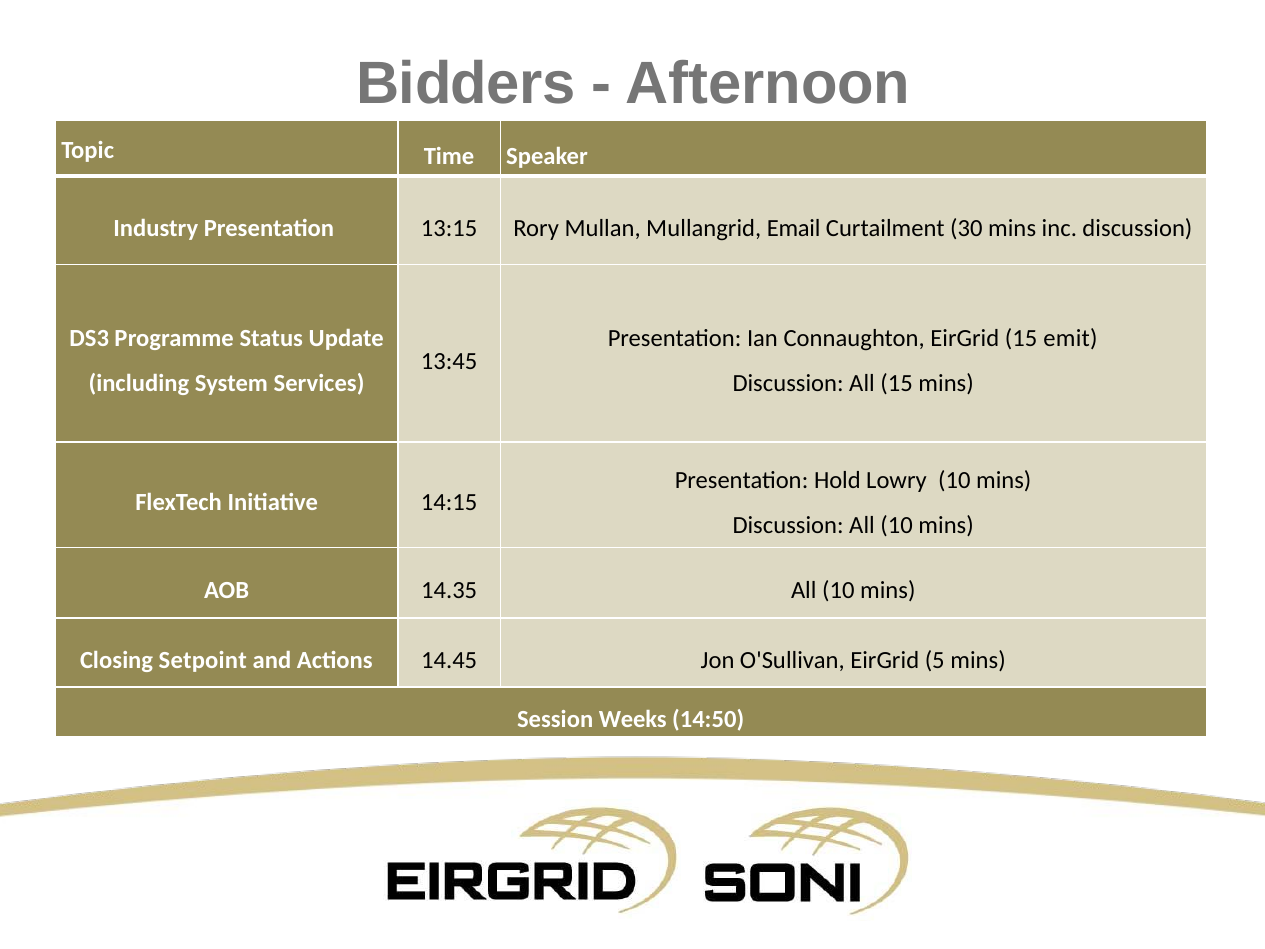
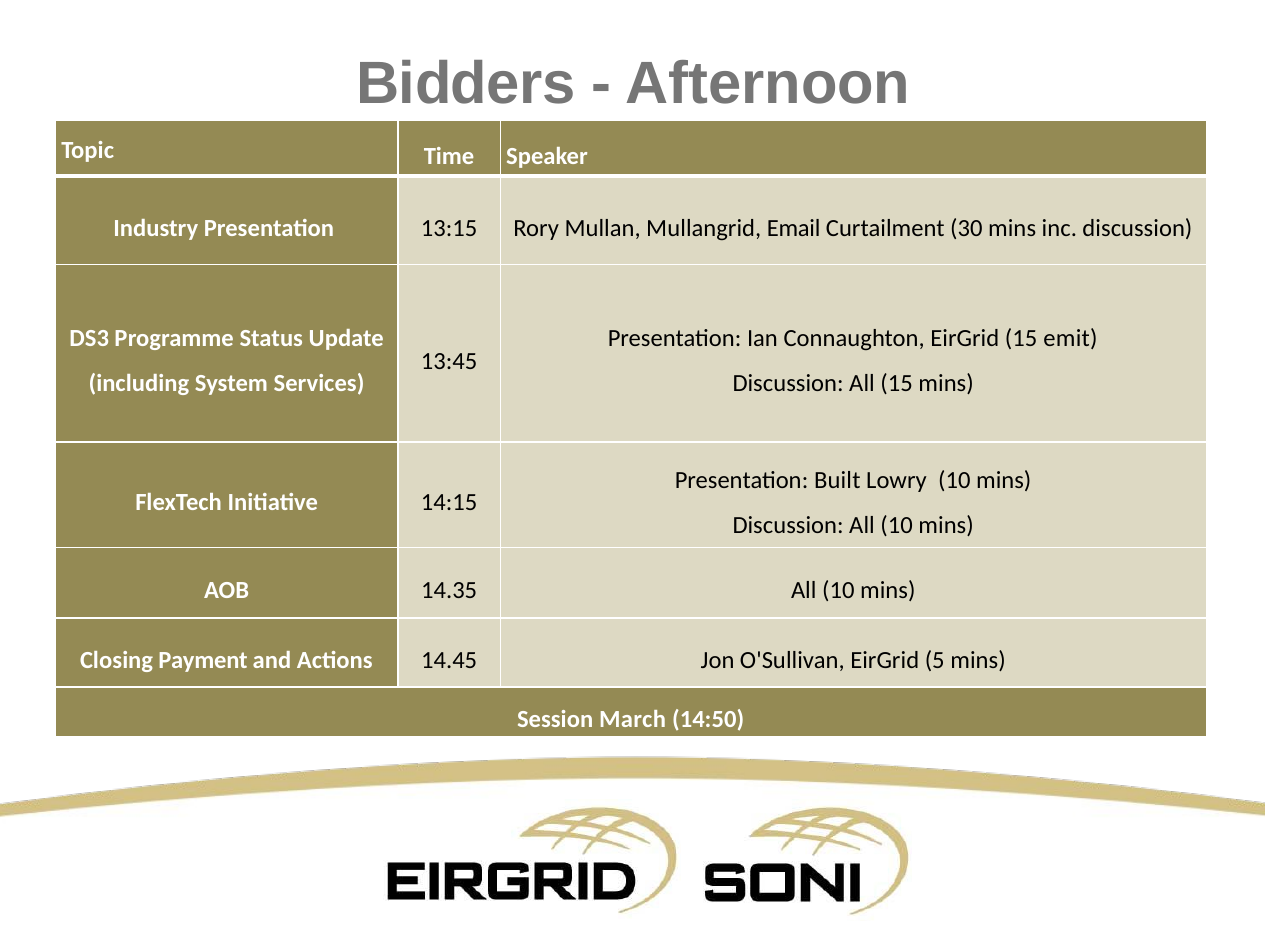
Hold: Hold -> Built (837, 480)
Setpoint: Setpoint -> Payment (203, 660)
Weeks: Weeks -> March (633, 719)
